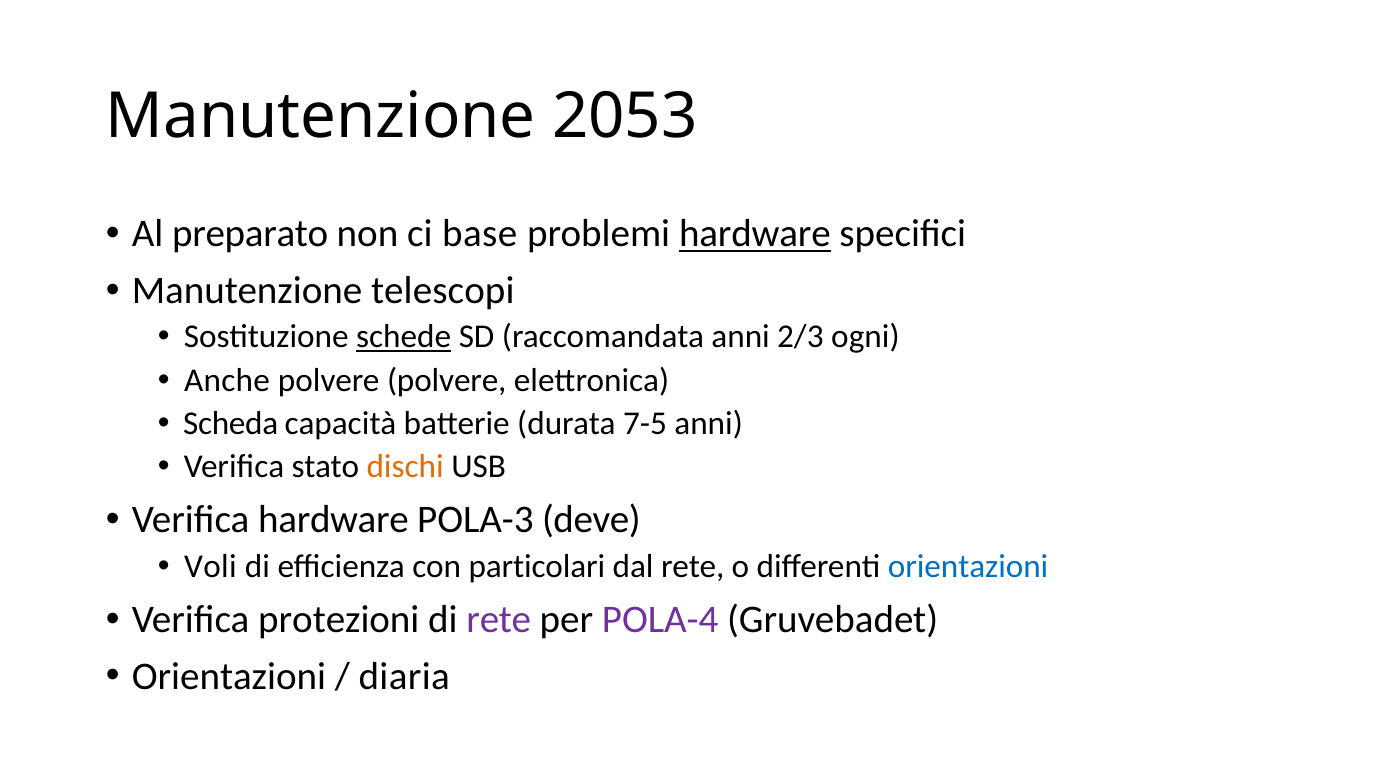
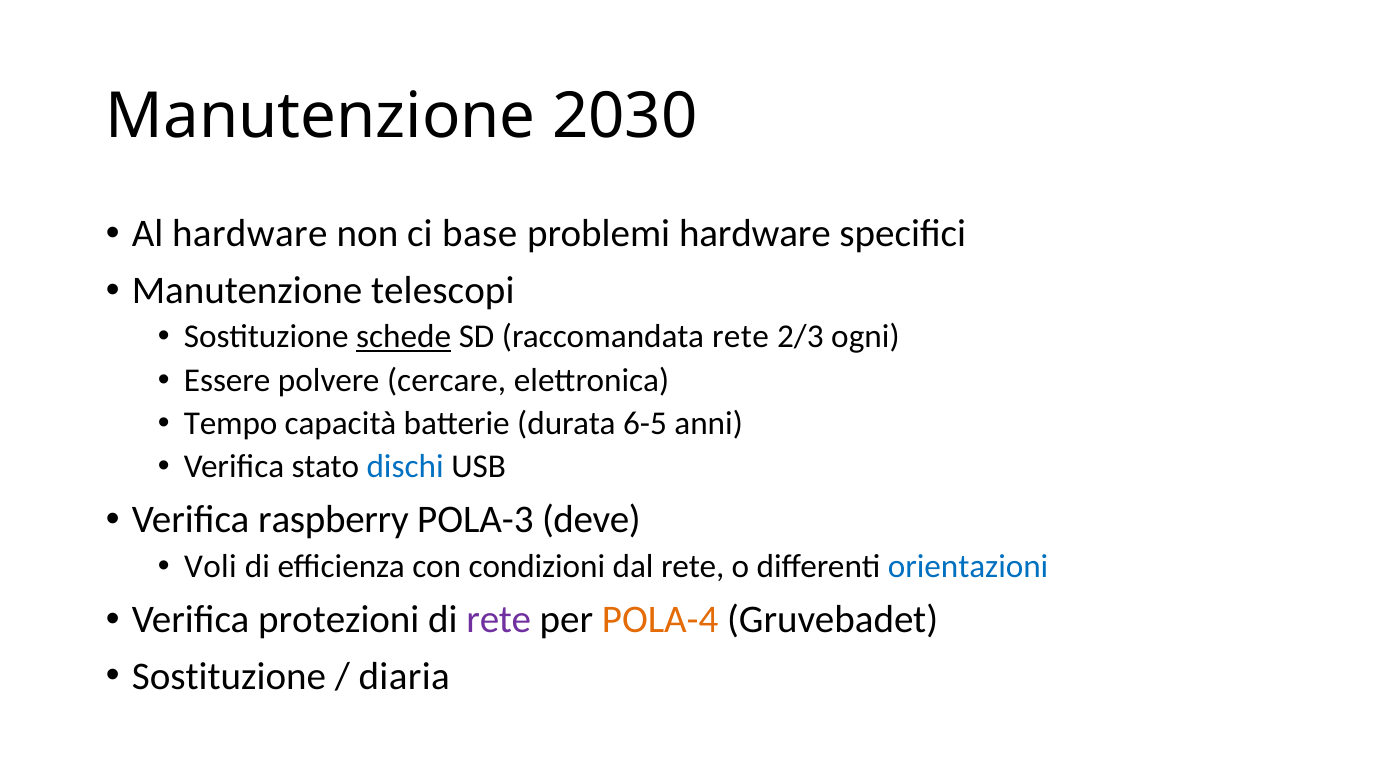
2053: 2053 -> 2030 (625, 117)
Al preparato: preparato -> hardware (250, 234)
hardware underline: present -> none (755, 234)
raccomandata anni: anni -> rete (740, 337)
Anche: Anche -> Essere (227, 380)
polvere polvere: polvere -> cercare (447, 380)
Scheda: Scheda -> Tempo (231, 423)
7-5: 7-5 -> 6-5 (645, 423)
dischi colour: orange -> blue (405, 466)
Verifica hardware: hardware -> raspberry (333, 520)
particolari: particolari -> condizioni (537, 566)
POLA-4 colour: purple -> orange (660, 620)
Orientazioni: Orientazioni -> Sostituzione (229, 676)
